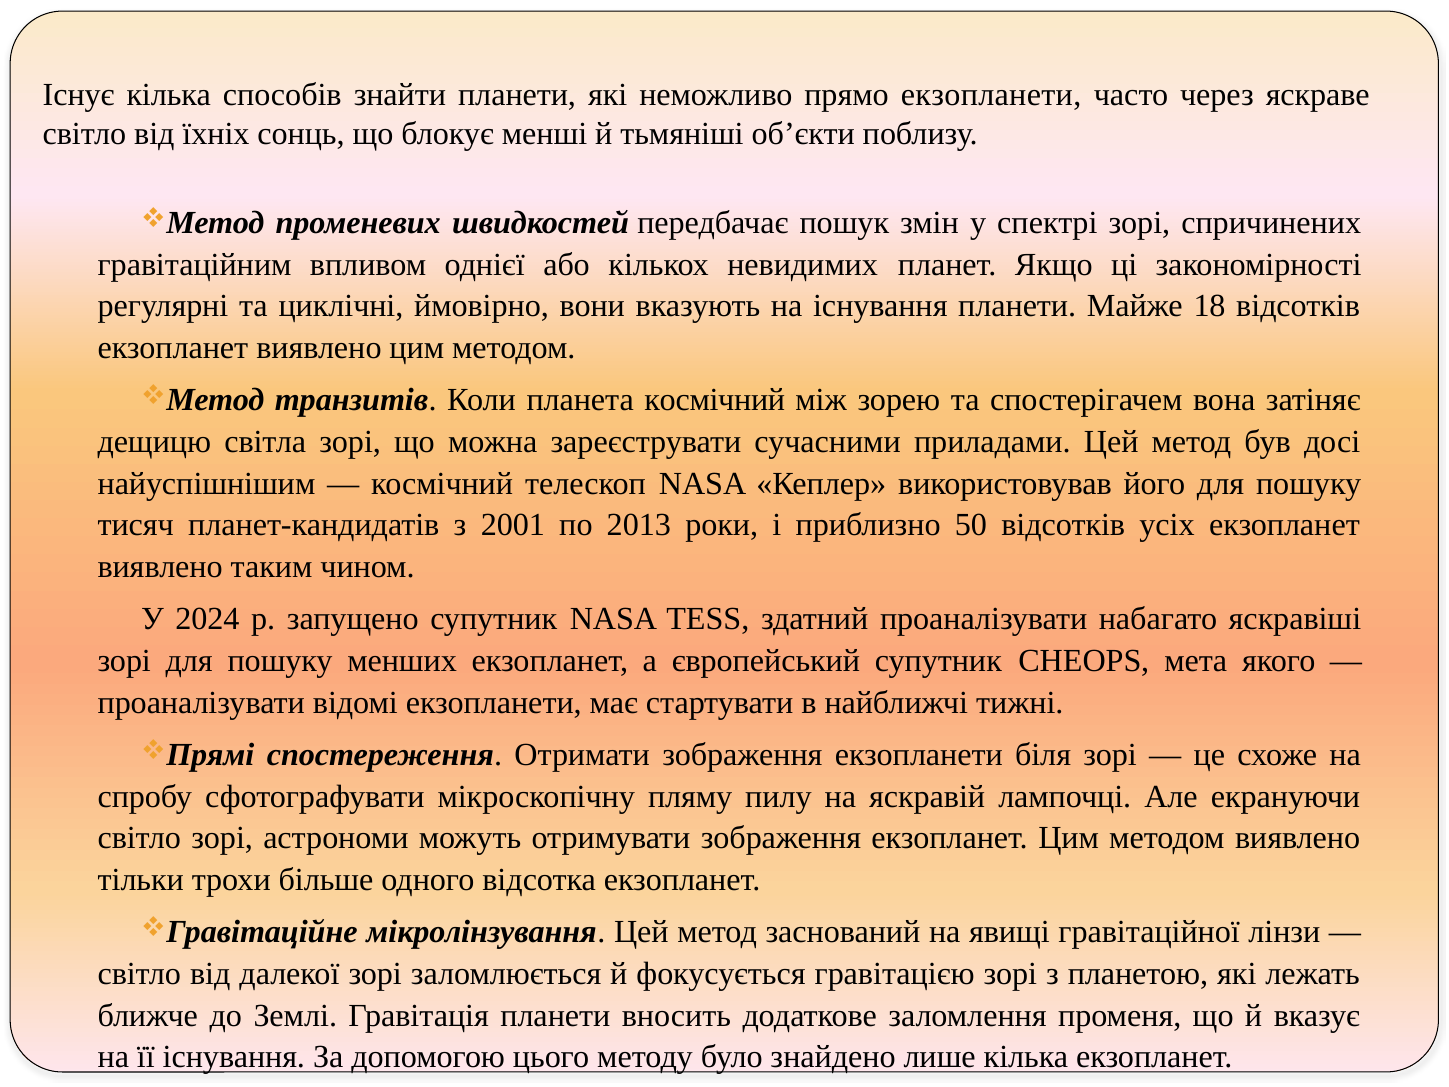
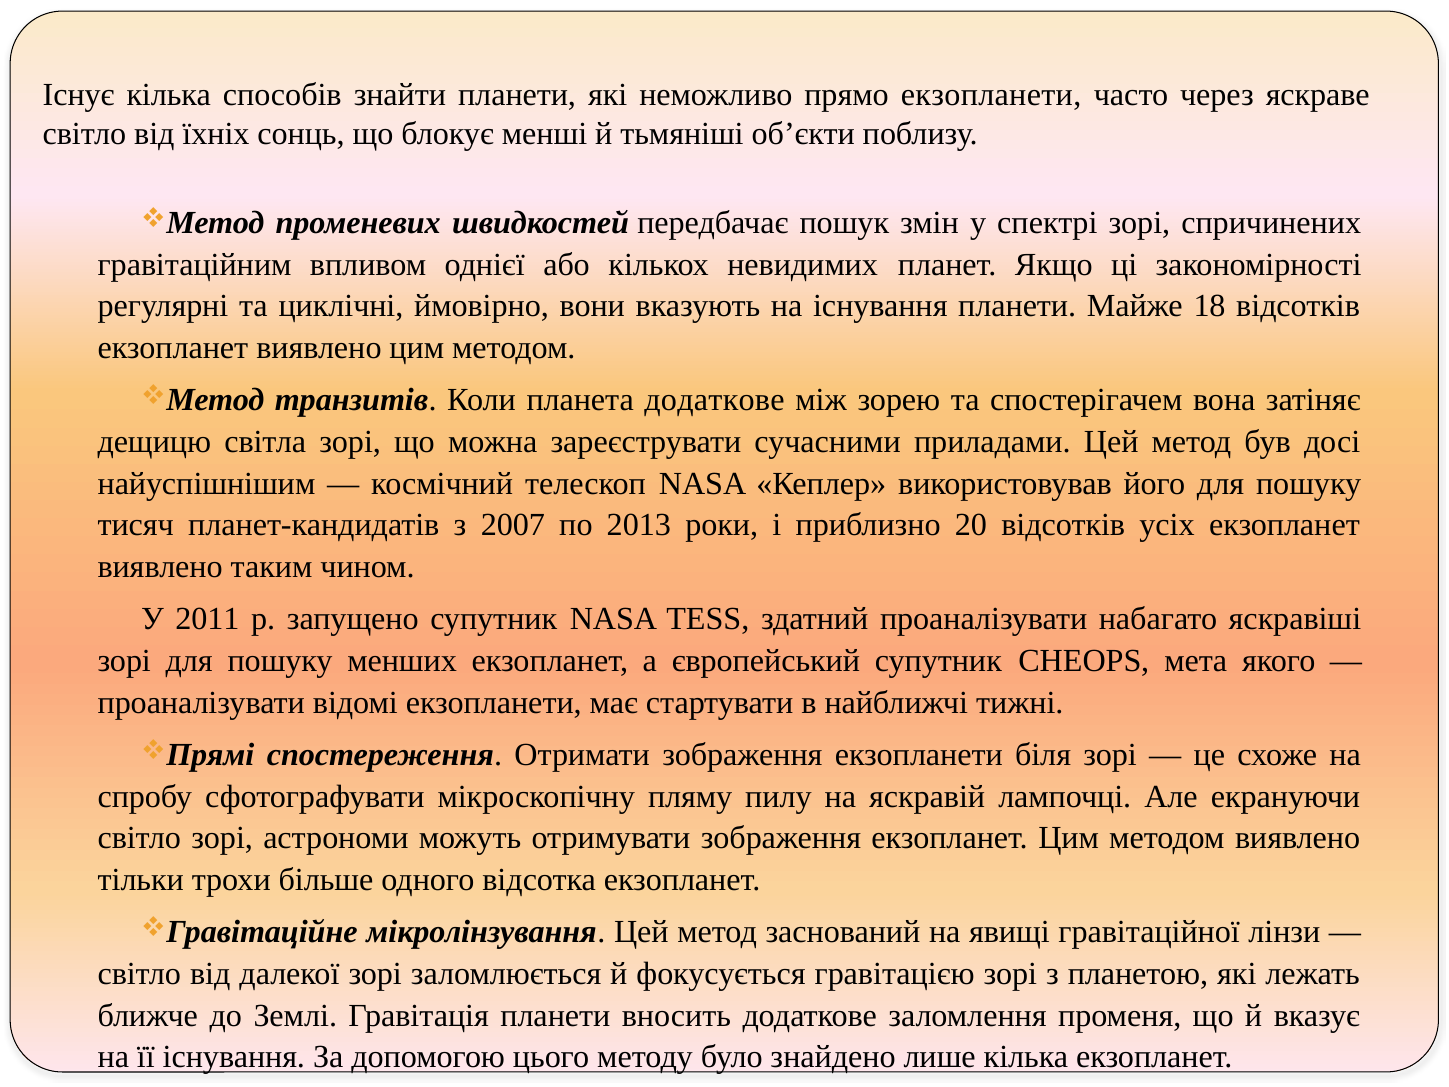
планета космічний: космічний -> додаткове (715, 400)
2001: 2001 -> 2007 (513, 525)
50: 50 -> 20 (971, 525)
2024: 2024 -> 2011 (207, 619)
